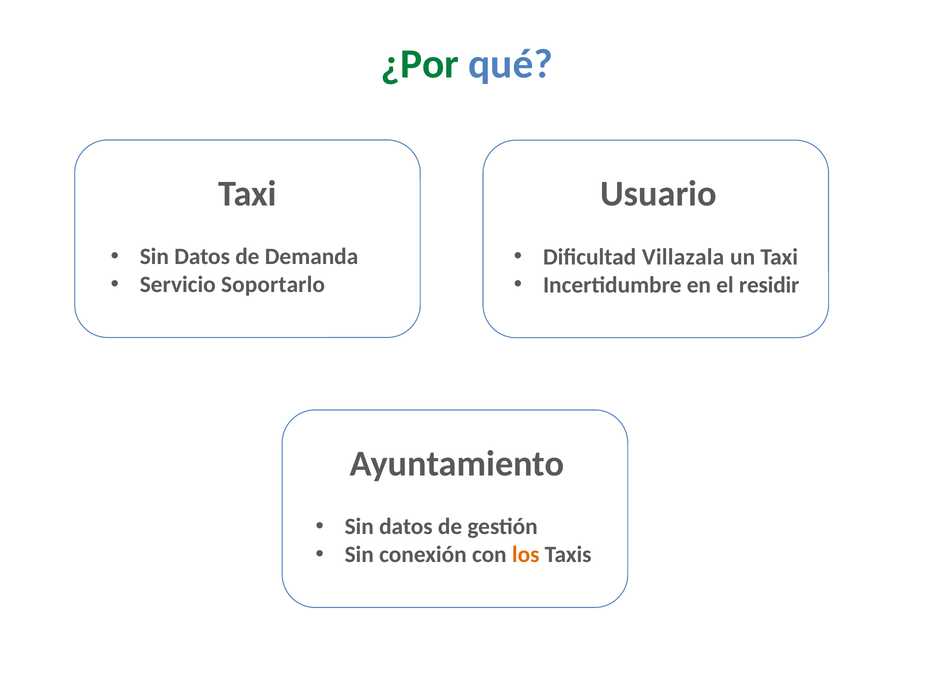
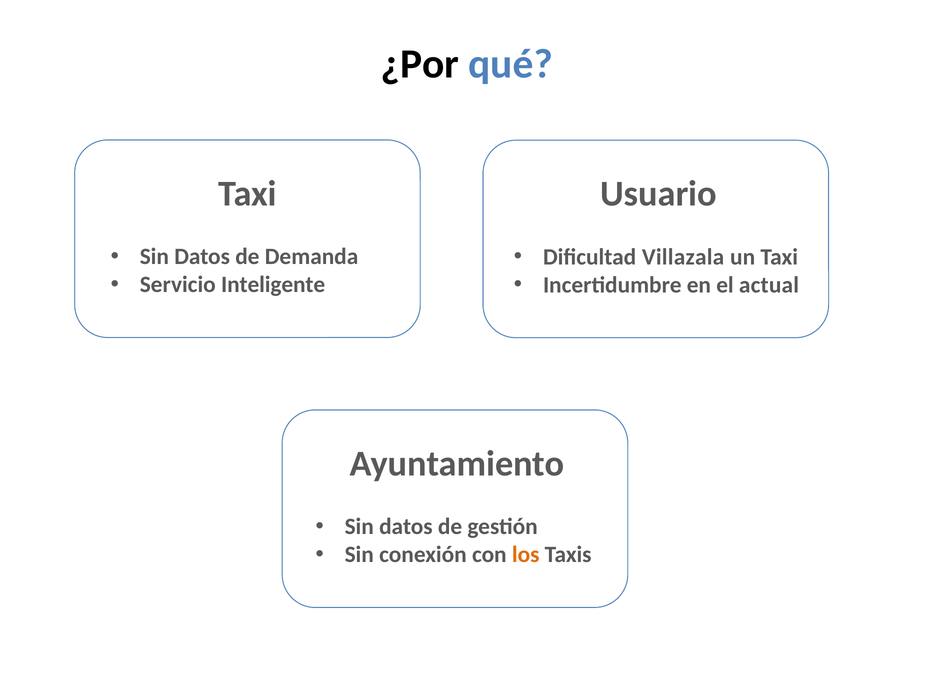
¿Por colour: green -> black (420, 64)
Soportarlo: Soportarlo -> Inteligente (273, 285)
residir: residir -> actual (769, 285)
